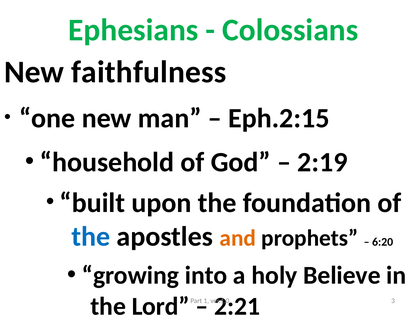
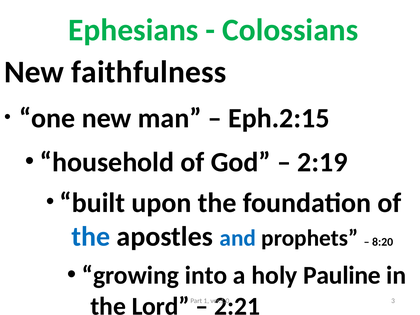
and colour: orange -> blue (238, 238)
6:20: 6:20 -> 8:20 (383, 242)
Believe: Believe -> Pauline (342, 275)
